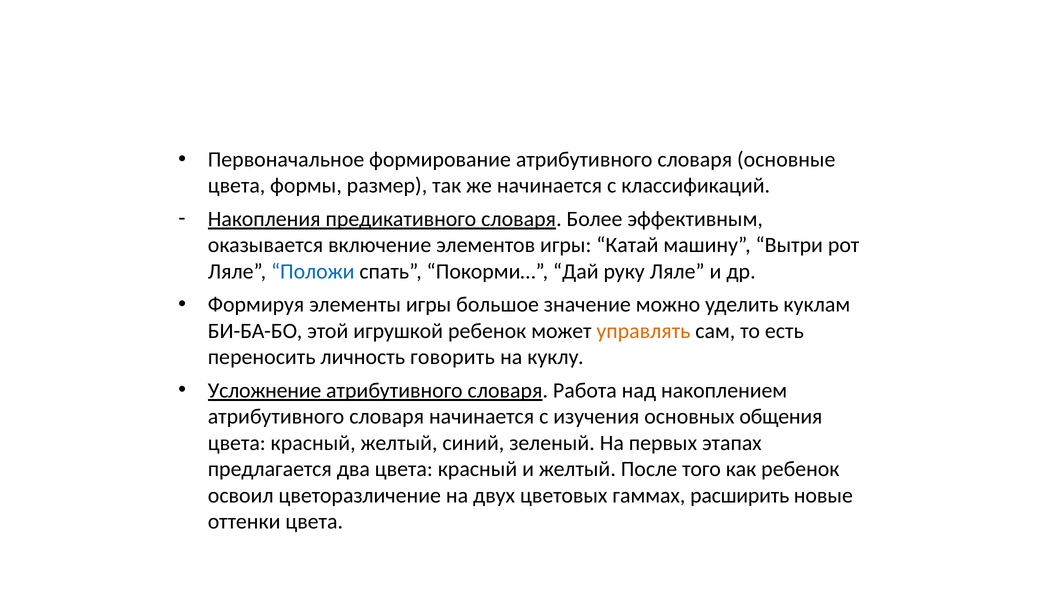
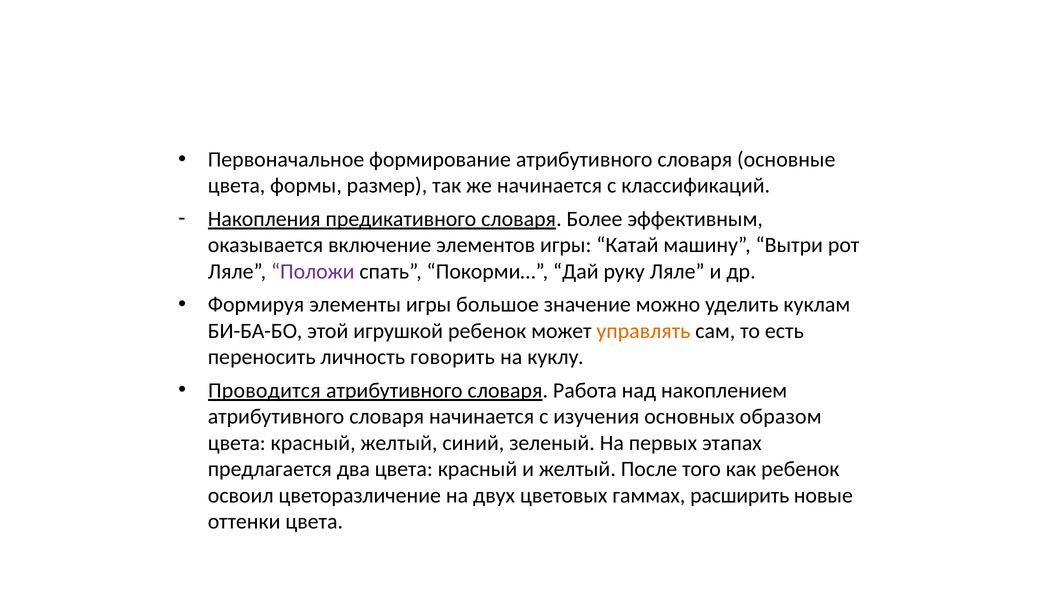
Положи colour: blue -> purple (313, 271)
Усложнение: Усложнение -> Проводится (264, 390)
общения: общения -> образом (781, 417)
